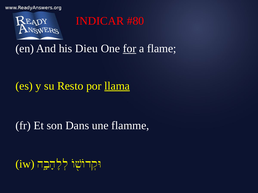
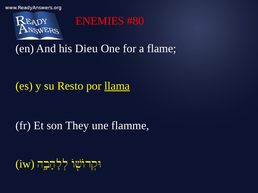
INDICAR: INDICAR -> ENEMIES (100, 21)
for underline: present -> none (130, 49)
Dans: Dans -> They (77, 126)
